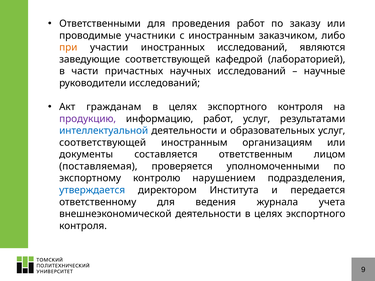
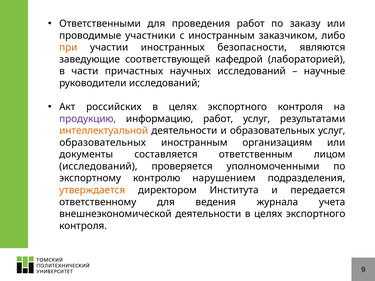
иностранных исследований: исследований -> безопасности (252, 47)
гражданам: гражданам -> российских (114, 107)
интеллектуальной colour: blue -> orange (104, 131)
соответствующей: соответствующей -> образовательных (103, 143)
поставляемая: поставляемая -> исследований (98, 166)
утверждается colour: blue -> orange (92, 190)
